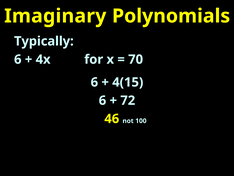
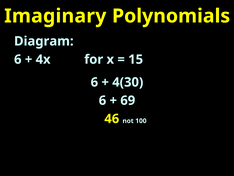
Typically: Typically -> Diagram (44, 41)
70: 70 -> 15 (136, 59)
4(15: 4(15 -> 4(30 (128, 82)
72: 72 -> 69 (128, 100)
